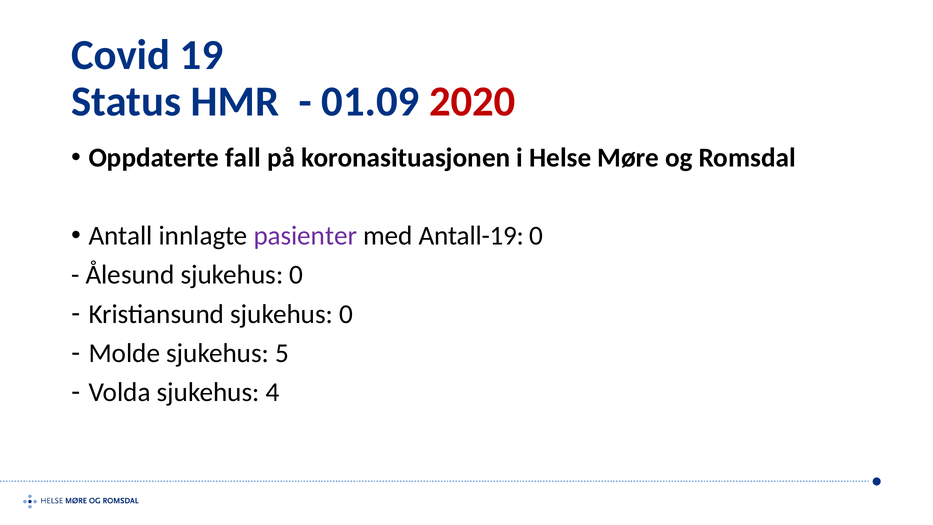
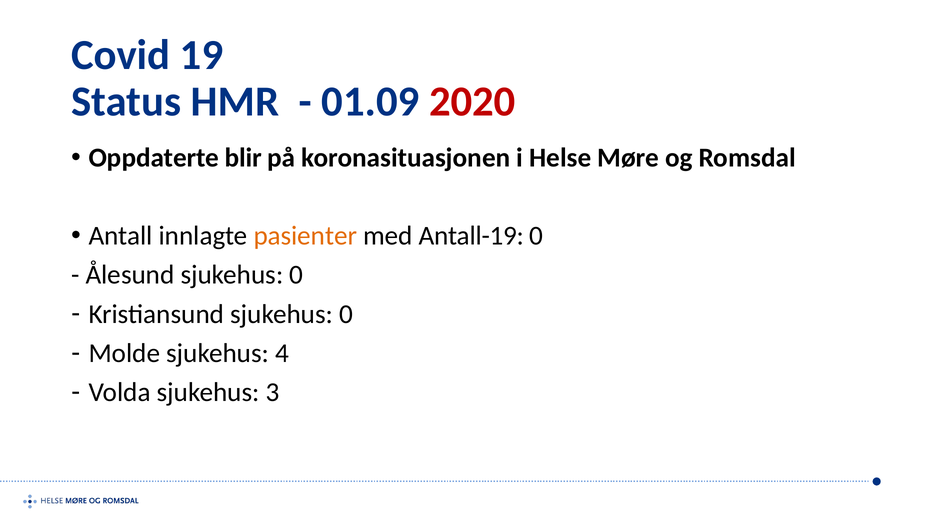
fall: fall -> blir (243, 158)
pasienter colour: purple -> orange (305, 236)
5: 5 -> 4 (282, 353)
4: 4 -> 3 (273, 392)
